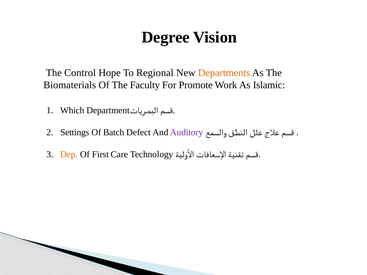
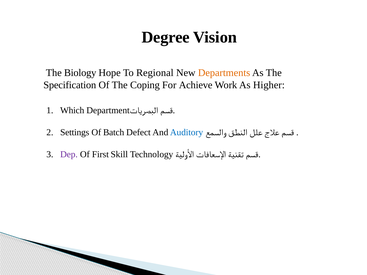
Control: Control -> Biology (80, 73)
Biomaterials: Biomaterials -> Specification (70, 85)
Faculty: Faculty -> Coping (145, 85)
Promote: Promote -> Achieve (196, 85)
Islamic: Islamic -> Higher (269, 85)
Auditory colour: purple -> blue (187, 132)
Dep colour: orange -> purple (69, 154)
Care: Care -> Skill (119, 154)
